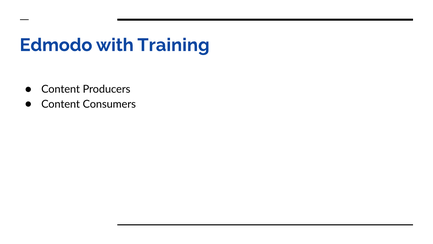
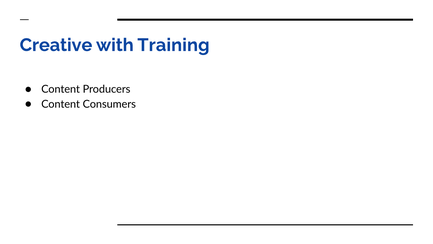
Edmodo: Edmodo -> Creative (56, 45)
